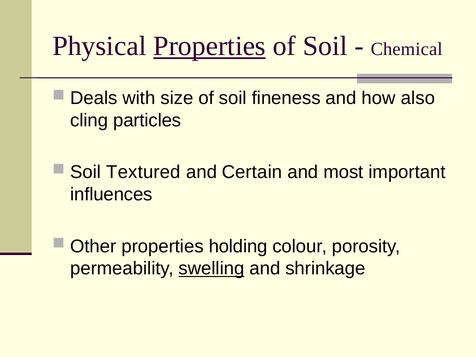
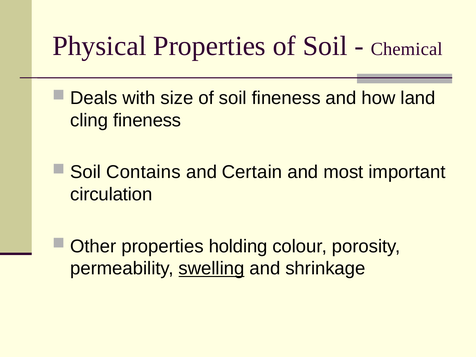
Properties underline: present -> none (210, 46)
also: also -> land (418, 98)
cling particles: particles -> fineness (147, 120)
Textured: Textured -> Contains (143, 172)
influences: influences -> circulation (111, 194)
